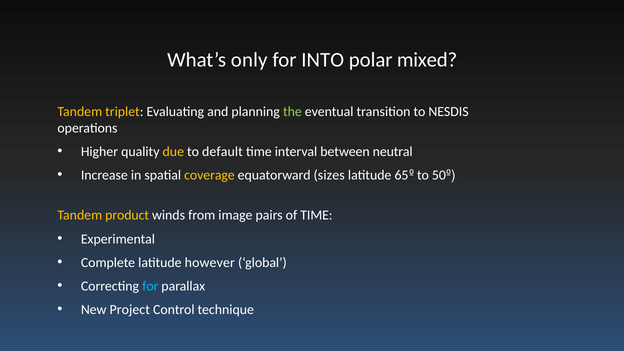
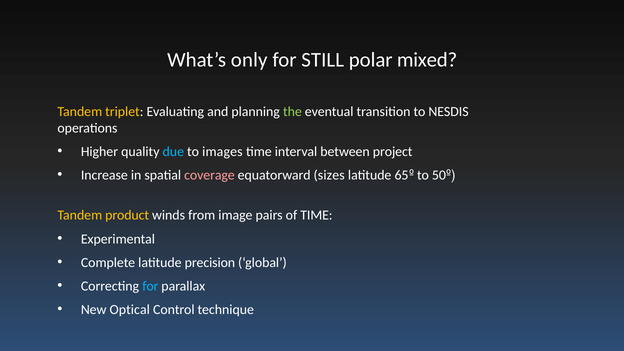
INTO: INTO -> STILL (323, 60)
due colour: yellow -> light blue (173, 152)
default: default -> images (222, 152)
neutral: neutral -> project (393, 152)
coverage colour: yellow -> pink (209, 175)
however: however -> precision (210, 263)
Project: Project -> Optical (130, 310)
